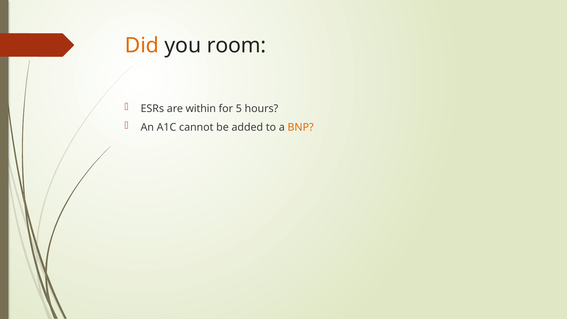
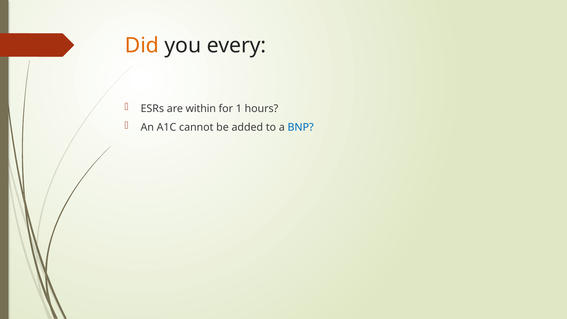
room: room -> every (236, 45)
5: 5 -> 1 (239, 108)
BNP colour: orange -> blue (301, 127)
